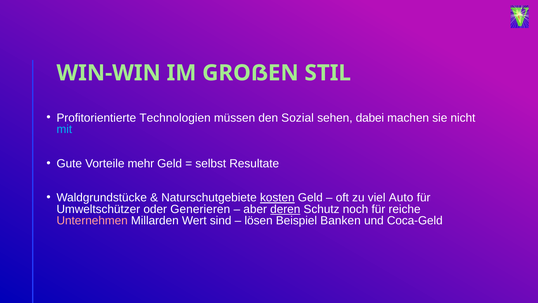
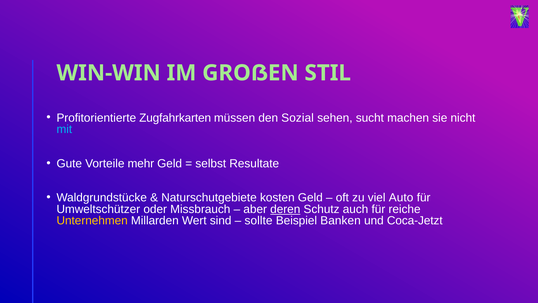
Technologien: Technologien -> Zugfahrkarten (175, 118)
dabei: dabei -> sucht (370, 118)
kosten underline: present -> none (277, 198)
Generieren: Generieren -> Missbrauch (200, 209)
noch: noch -> auch (356, 209)
Unternehmen colour: pink -> yellow (92, 220)
lösen: lösen -> sollte (259, 220)
Coca-Geld: Coca-Geld -> Coca-Jetzt (415, 220)
